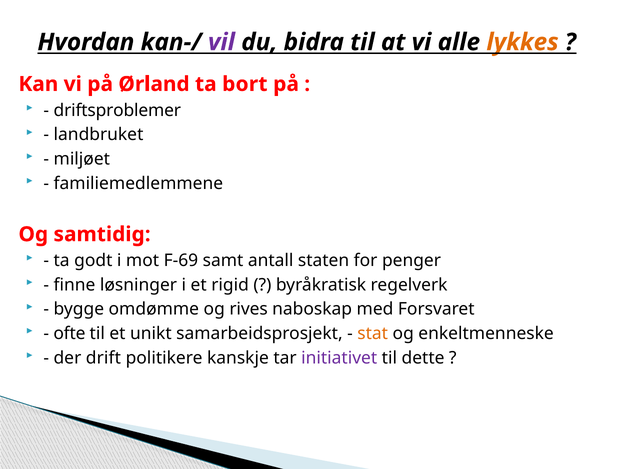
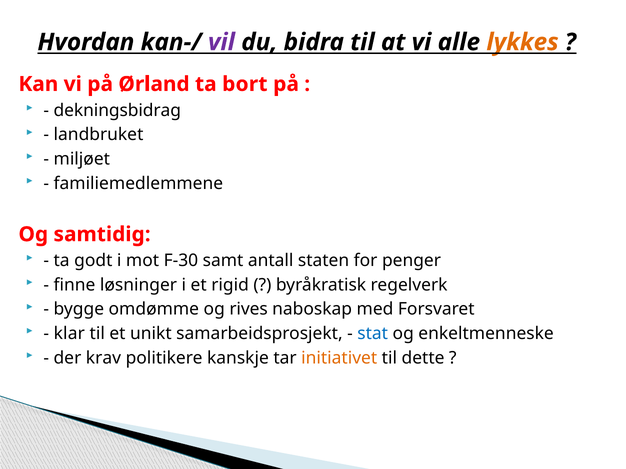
driftsproblemer: driftsproblemer -> dekningsbidrag (117, 110)
F-69: F-69 -> F-30 (181, 261)
ofte: ofte -> klar (69, 334)
stat colour: orange -> blue (373, 334)
drift: drift -> krav (103, 358)
initiativet colour: purple -> orange (339, 358)
